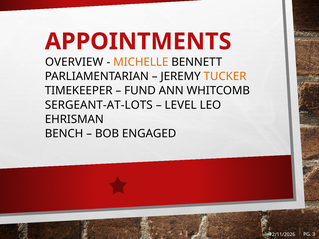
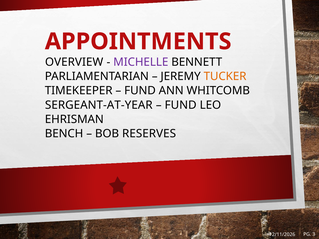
MICHELLE colour: orange -> purple (141, 62)
SERGEANT-AT-LOTS: SERGEANT-AT-LOTS -> SERGEANT-AT-YEAR (99, 105)
LEVEL: LEVEL -> FUND (181, 105)
ENGAGED: ENGAGED -> RESERVES (149, 134)
